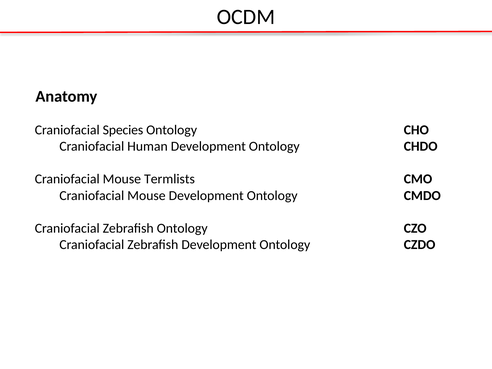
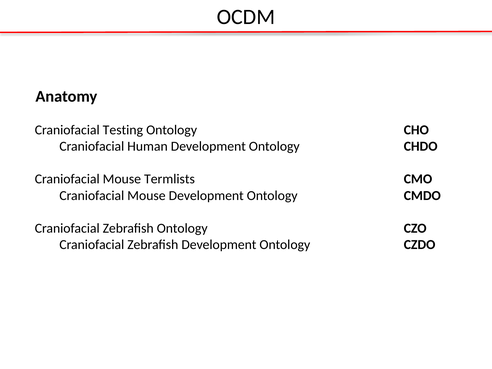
Species: Species -> Testing (123, 130)
